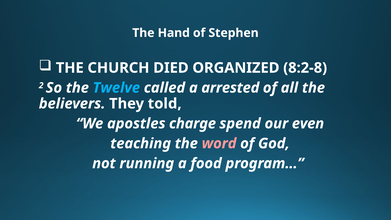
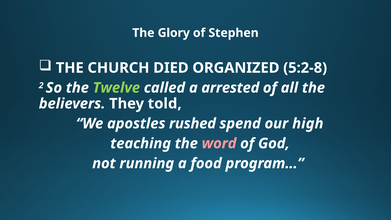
Hand: Hand -> Glory (174, 33)
8:2-8: 8:2-8 -> 5:2-8 (305, 68)
Twelve colour: light blue -> light green (116, 88)
charge: charge -> rushed (193, 124)
even: even -> high (308, 124)
